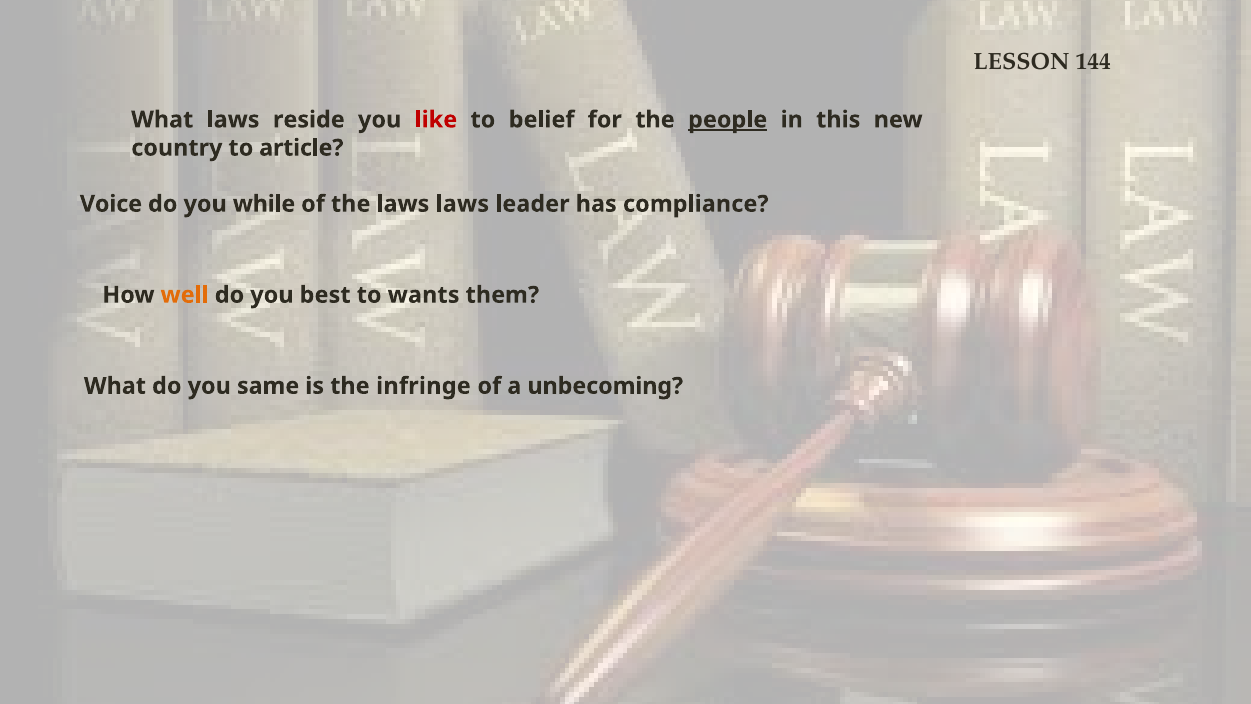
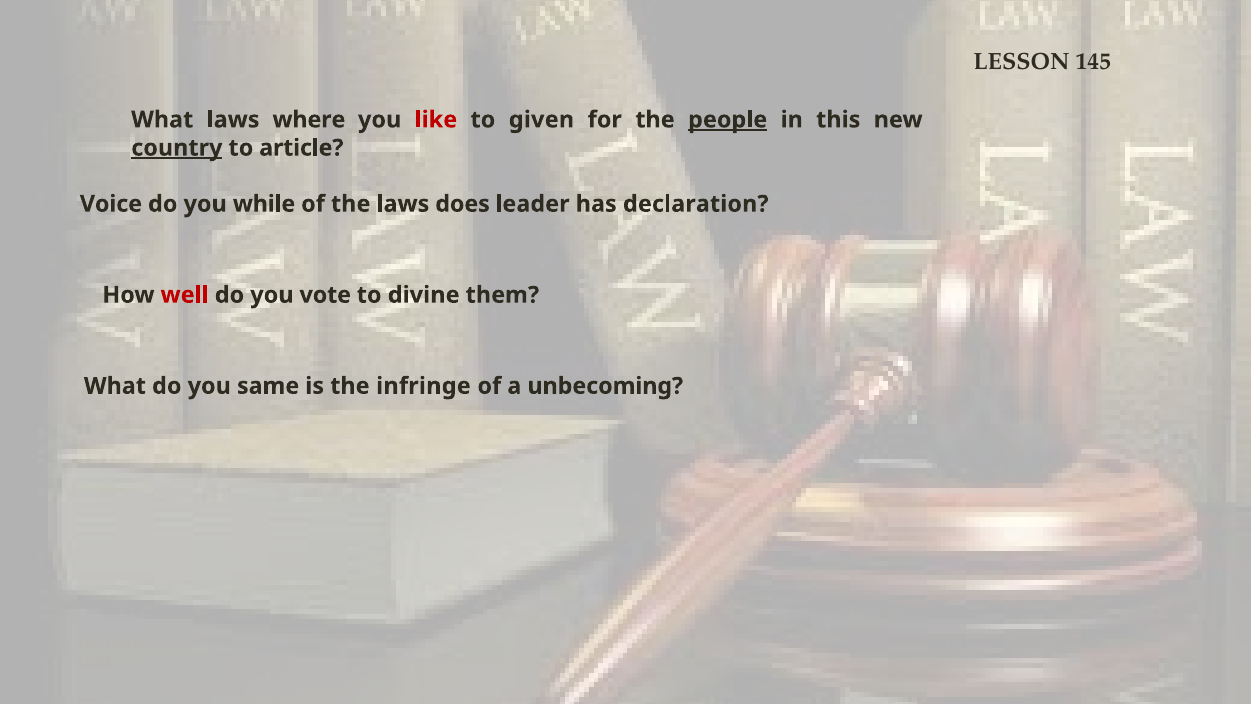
144: 144 -> 145 (1093, 62)
reside: reside -> where (309, 120)
belief: belief -> given (541, 120)
country underline: none -> present (177, 148)
laws laws: laws -> does (463, 204)
compliance: compliance -> declaration (696, 204)
well colour: orange -> red (185, 295)
best: best -> vote (325, 295)
wants: wants -> divine (424, 295)
